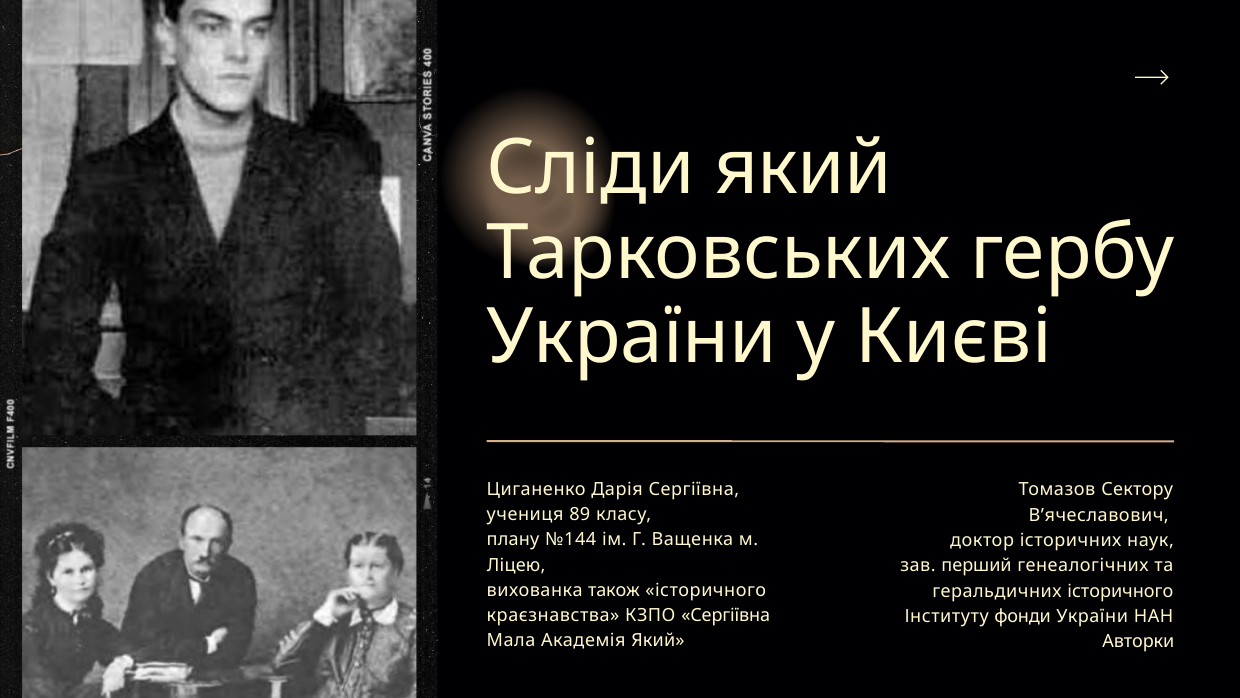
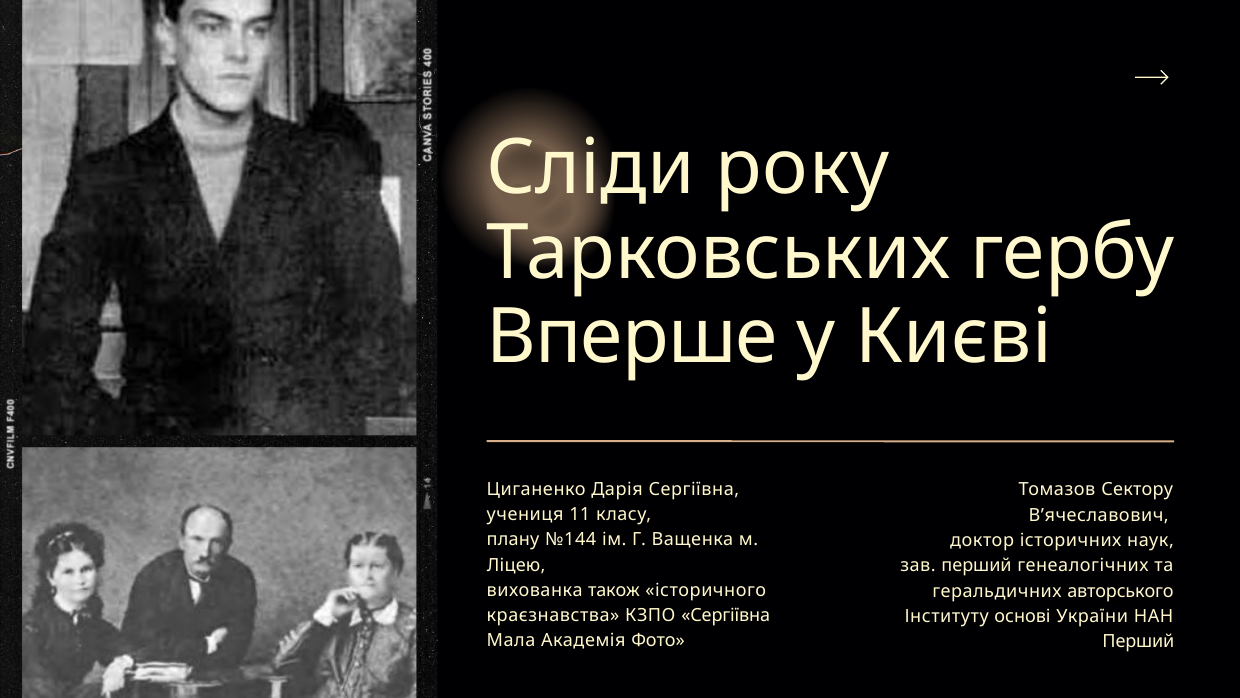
Сліди який: який -> року (803, 168)
України: України -> Вперше (632, 337)
89: 89 -> 11 (580, 514)
геральдичних історичного: історичного -> авторського (1120, 591)
фонди: фонди -> основі (1023, 616)
Академія Який: Який -> Фото (658, 641)
Авторки: Авторки -> Перший (1138, 641)
